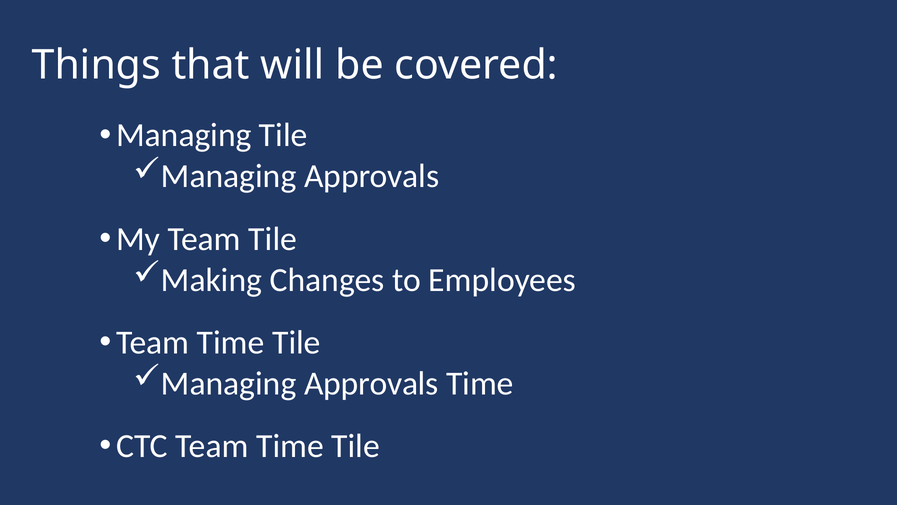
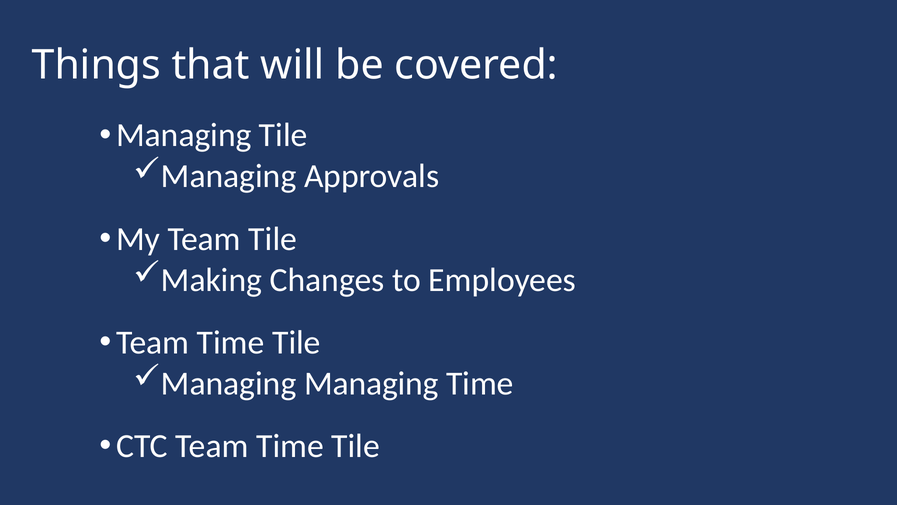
Approvals: Approvals -> Managing (371, 383)
